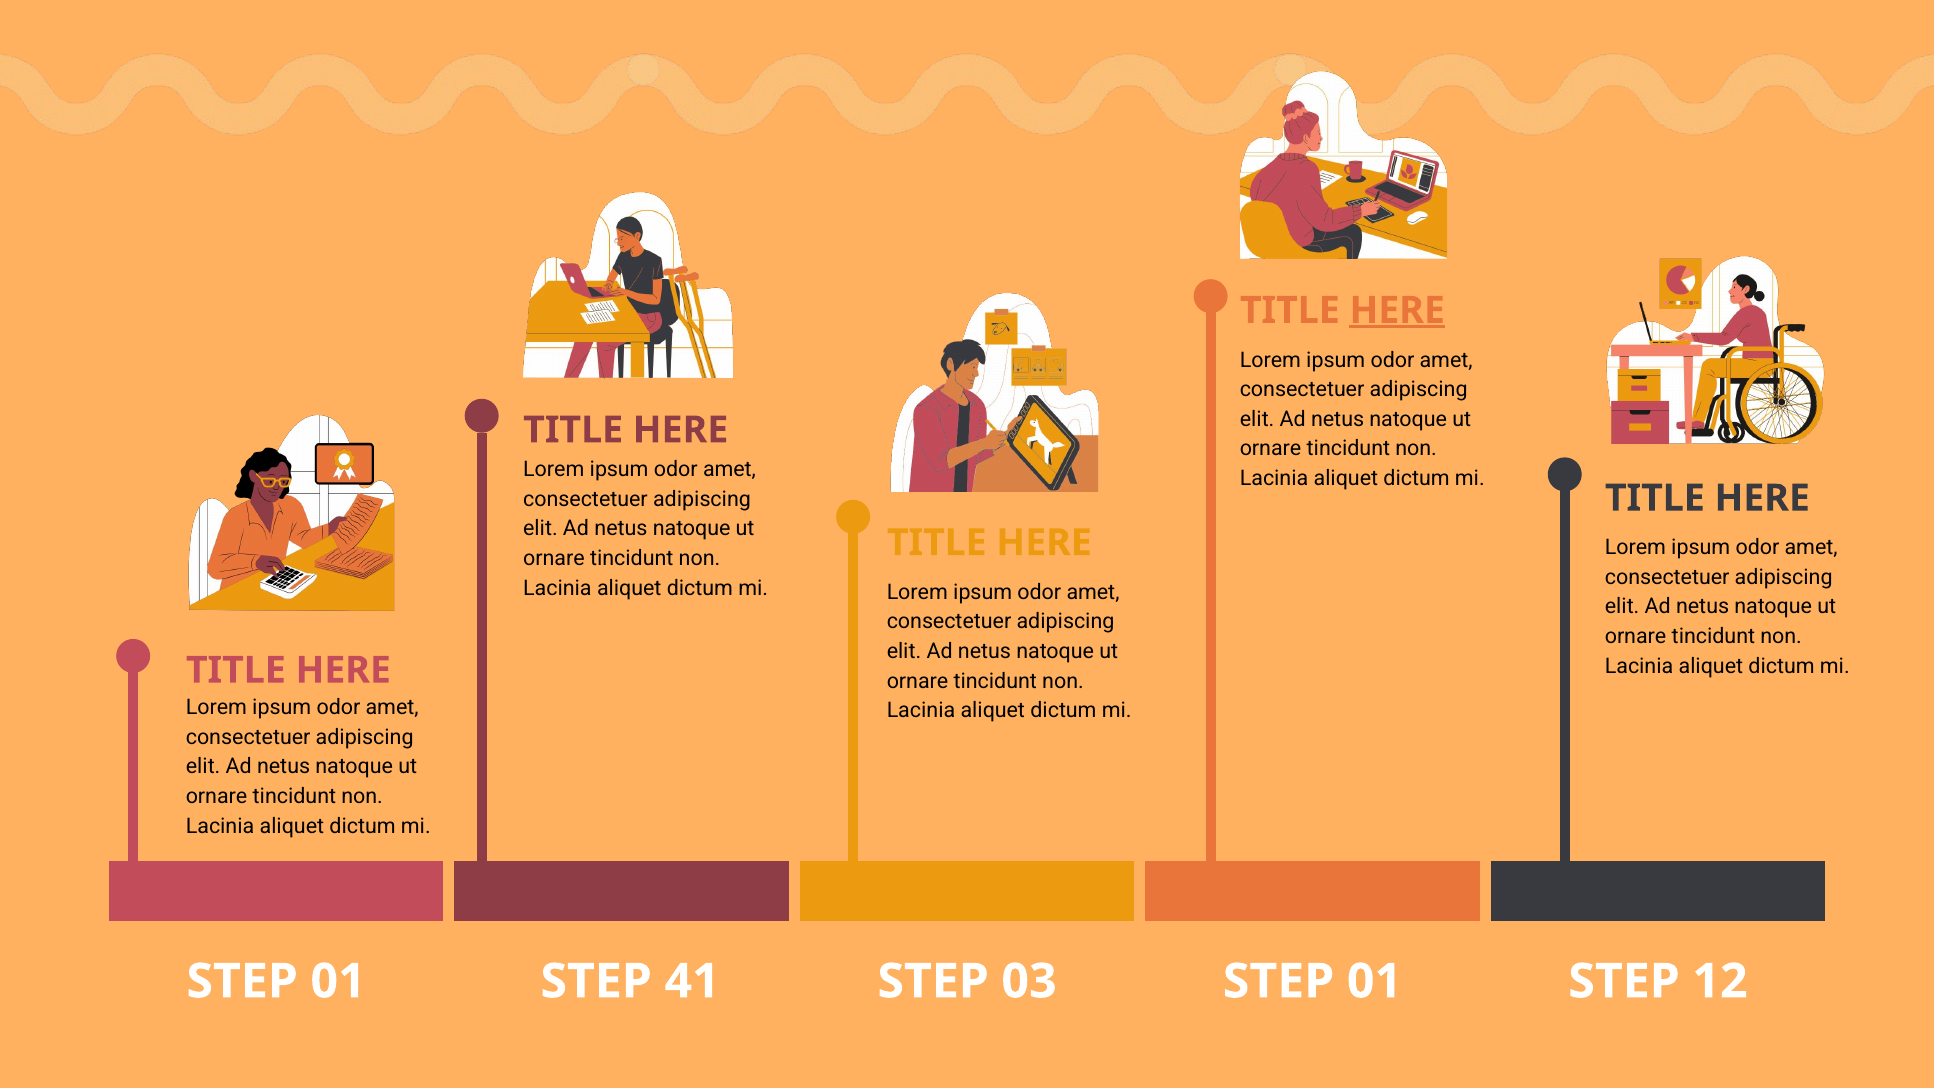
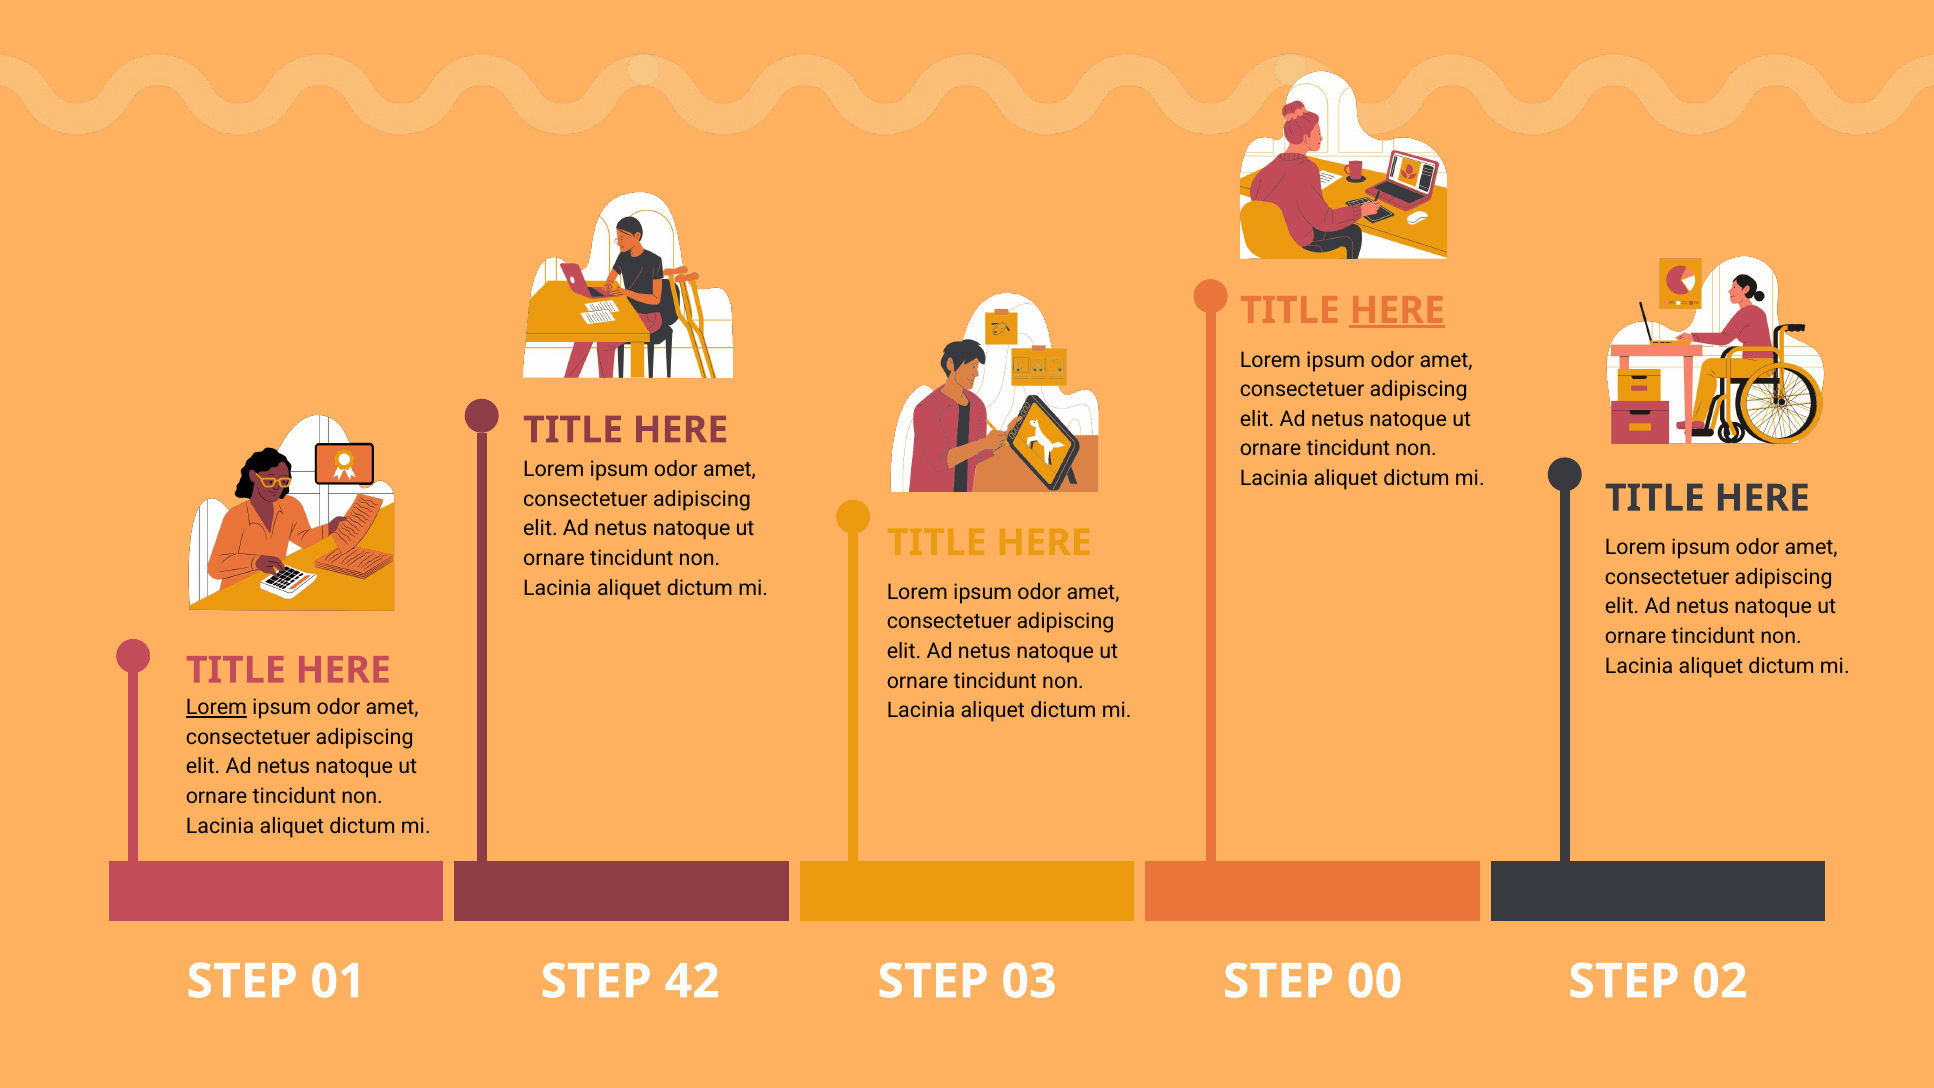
Lorem underline: none -> present (216, 708)
41: 41 -> 42 (692, 981)
03 STEP 01: 01 -> 00 (1375, 981)
12: 12 -> 02 (1720, 981)
